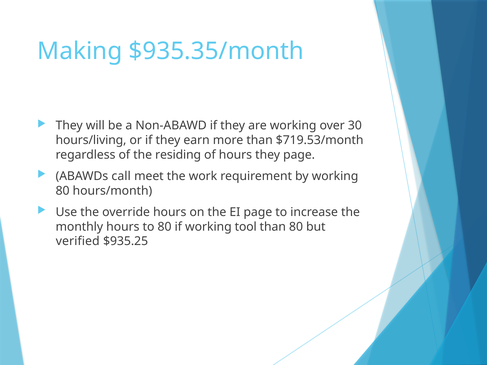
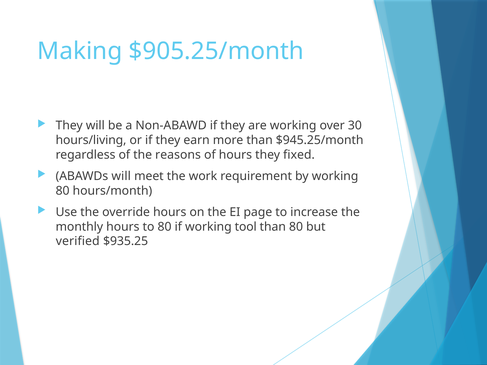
$935.35/month: $935.35/month -> $905.25/month (216, 51)
$719.53/month: $719.53/month -> $945.25/month (320, 140)
residing: residing -> reasons (178, 155)
they page: page -> fixed (299, 155)
ABAWDs call: call -> will (121, 176)
